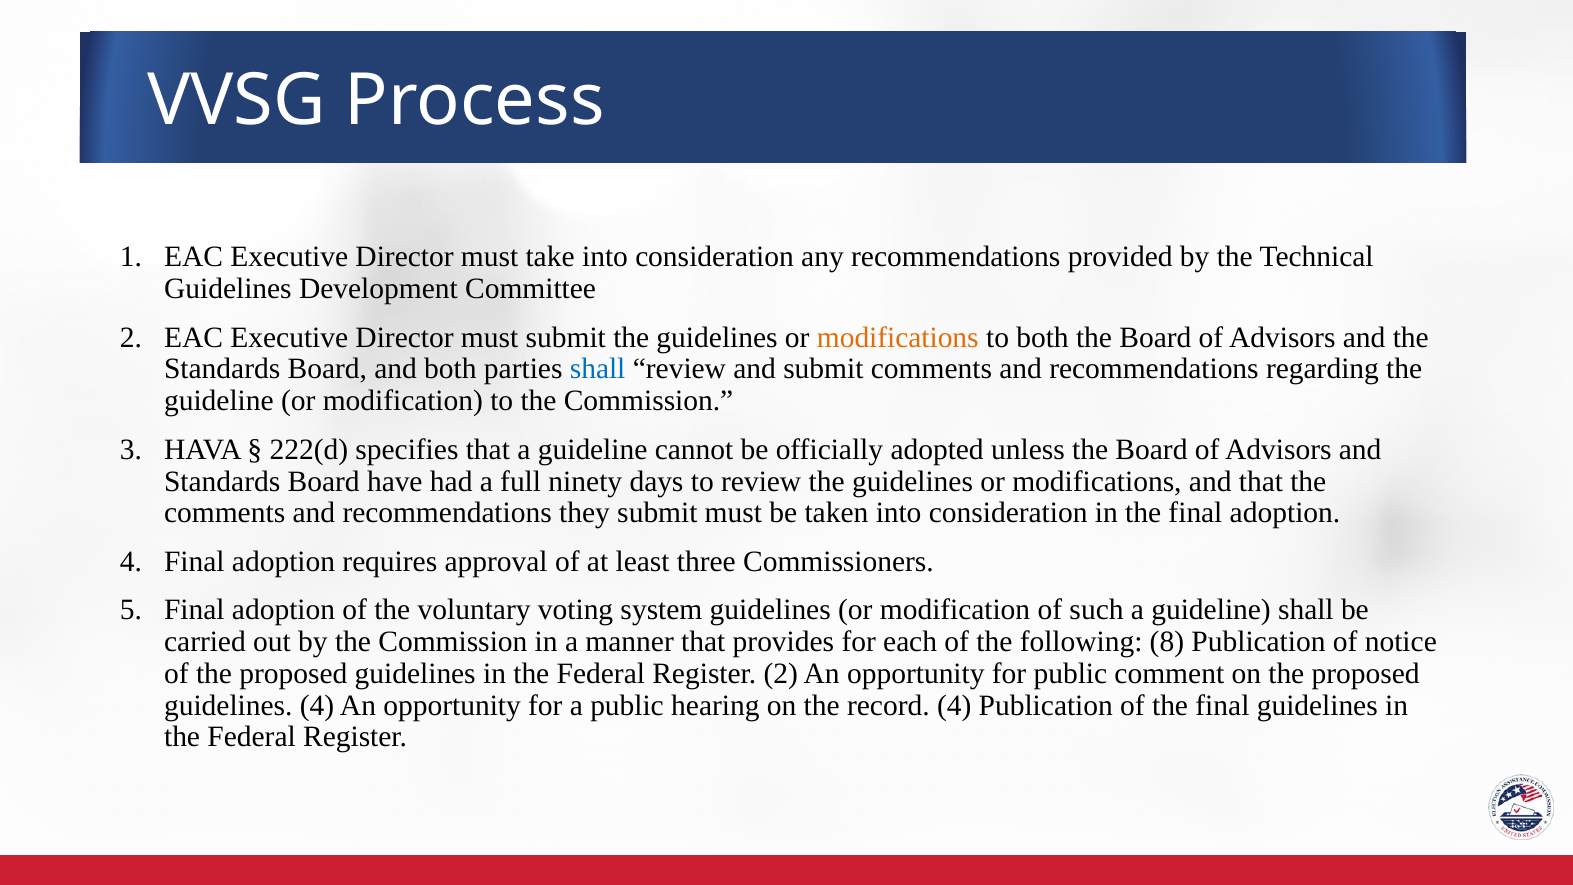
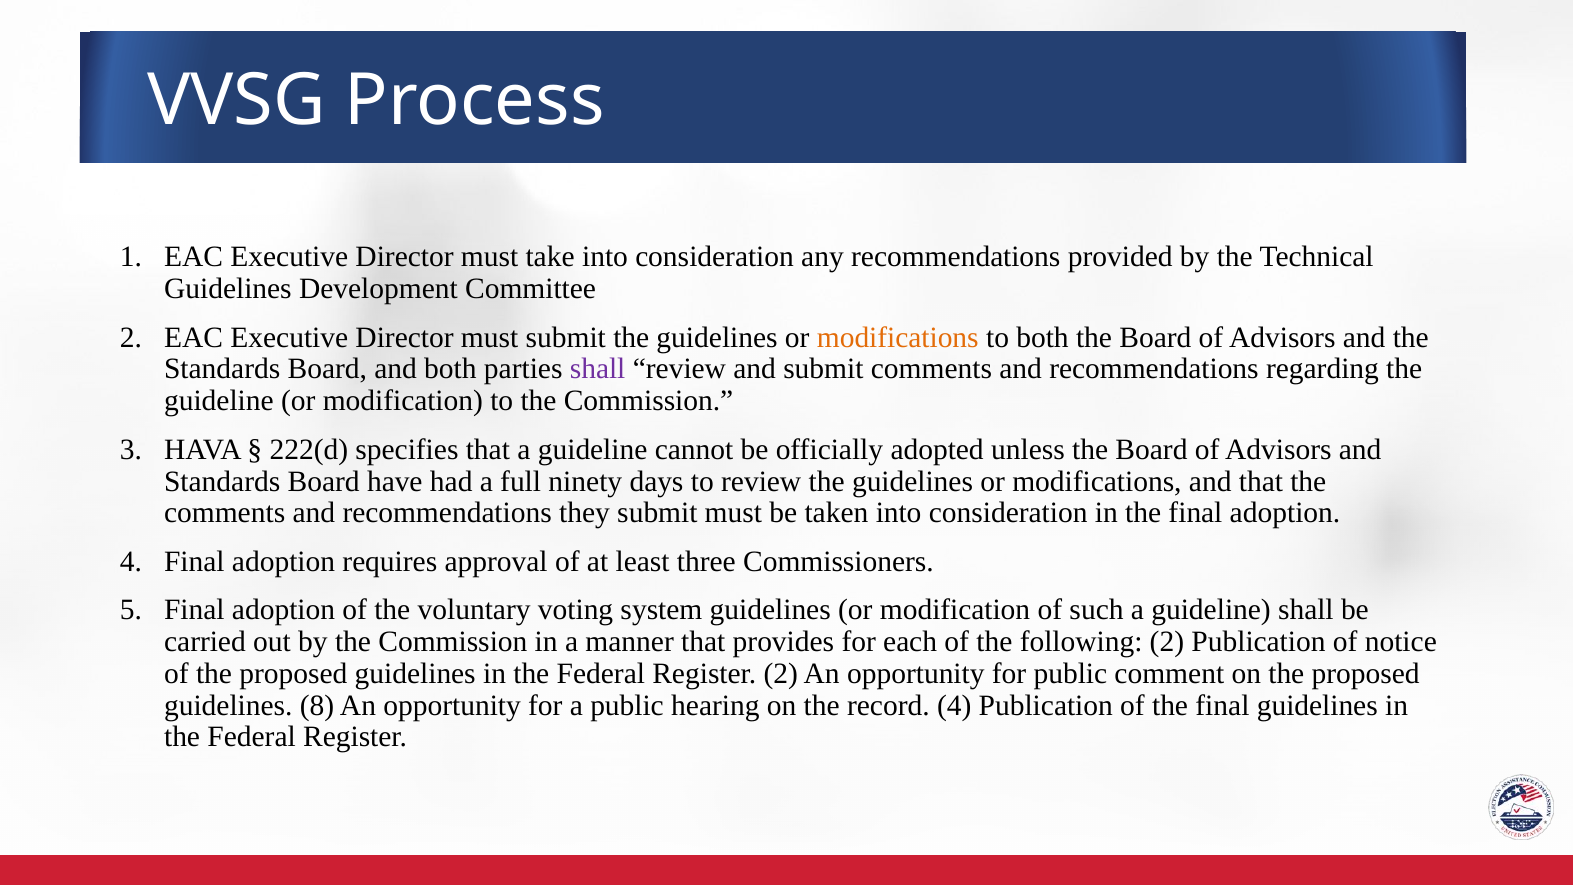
shall colour: blue -> purple (598, 369)
following 8: 8 -> 2 (1167, 641)
guidelines 4: 4 -> 8 (317, 705)
